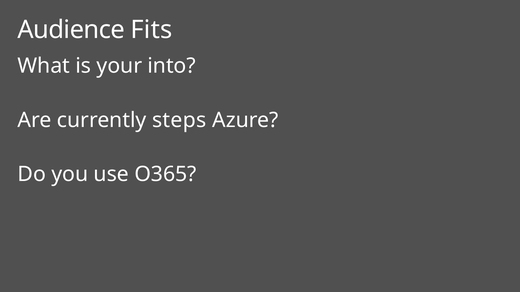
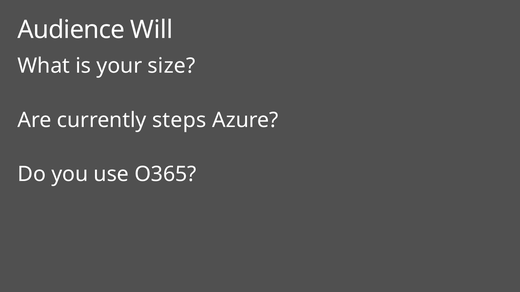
Fits: Fits -> Will (152, 30)
into: into -> size (171, 66)
